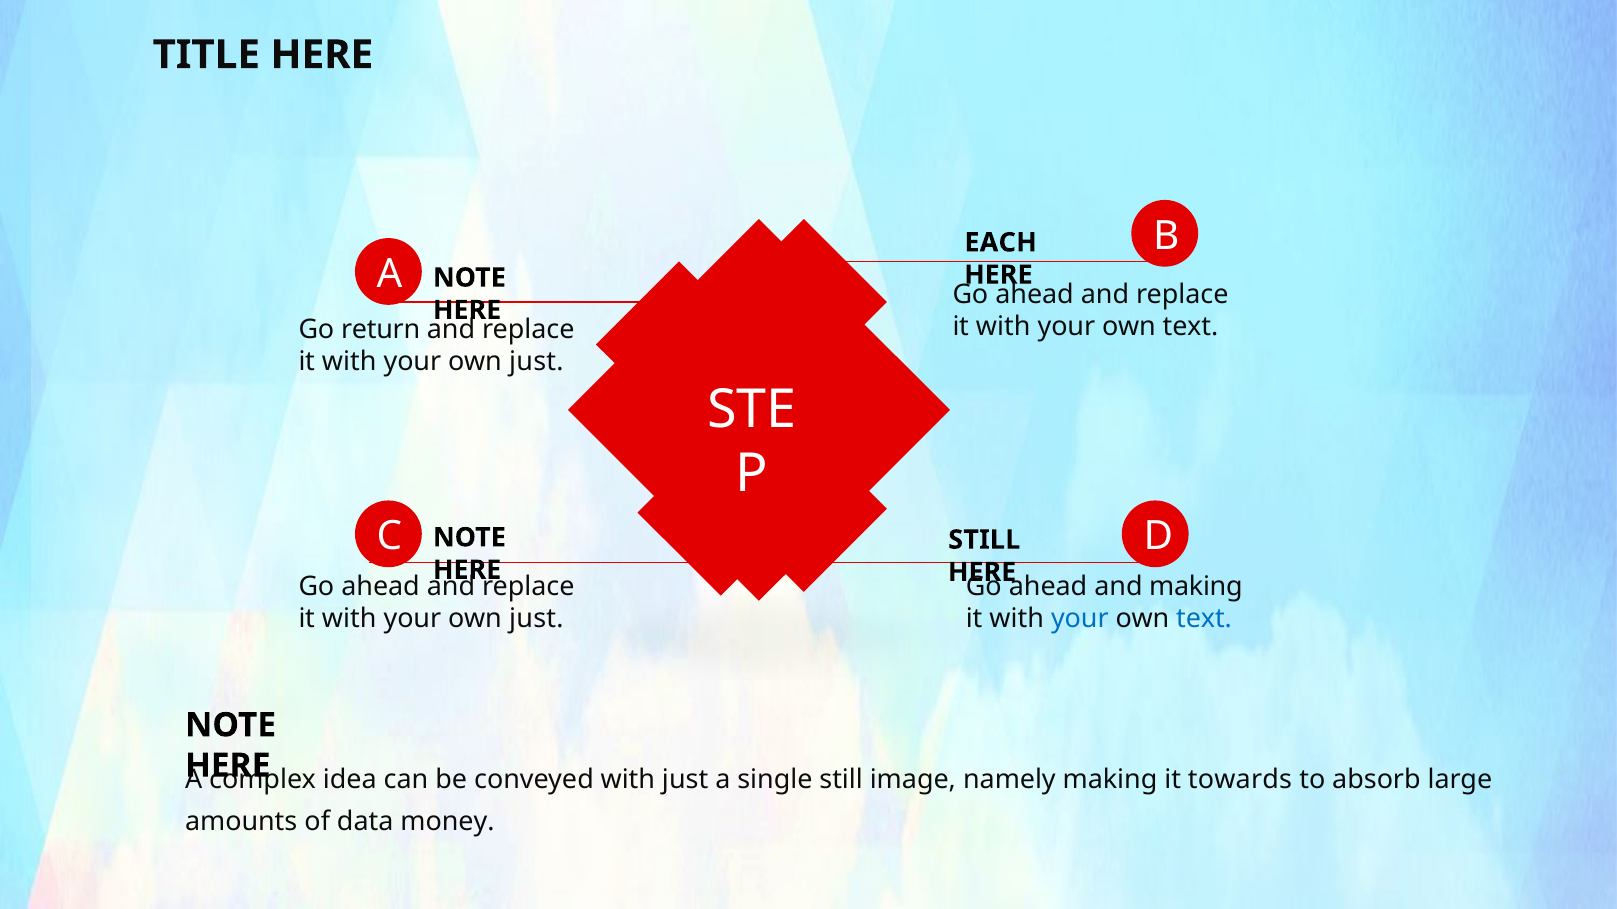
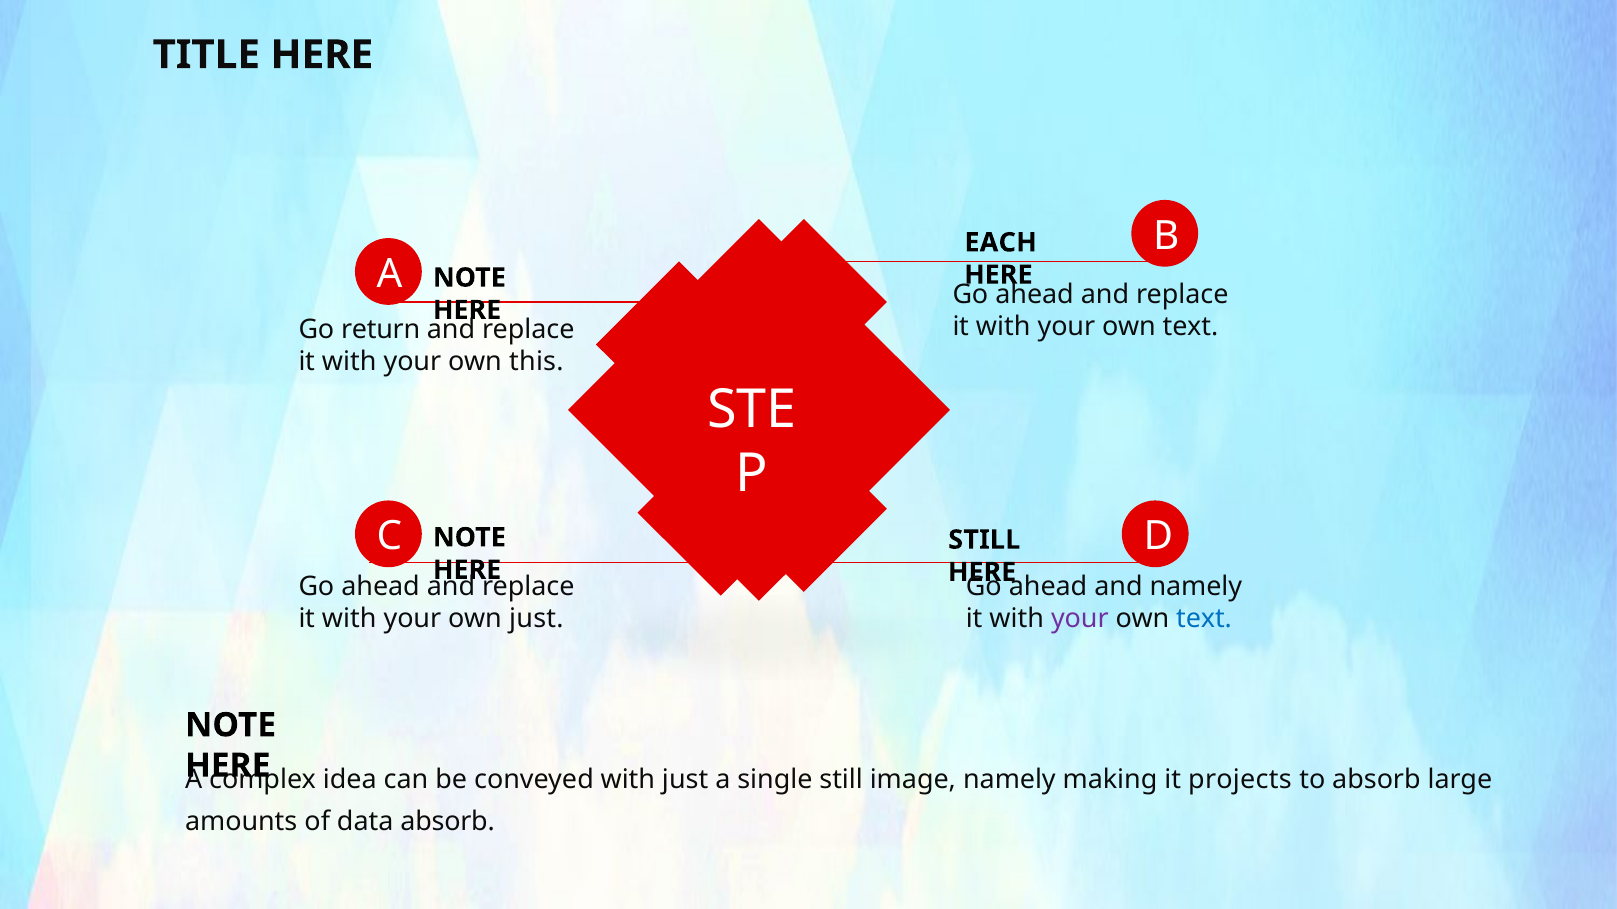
just: just -> this (536, 362)
and making: making -> namely (1196, 587)
your colour: blue -> purple (1080, 619)
towards: towards -> projects (1240, 780)
data money: money -> absorb (448, 822)
